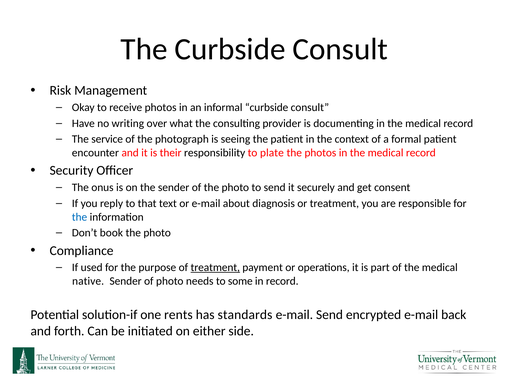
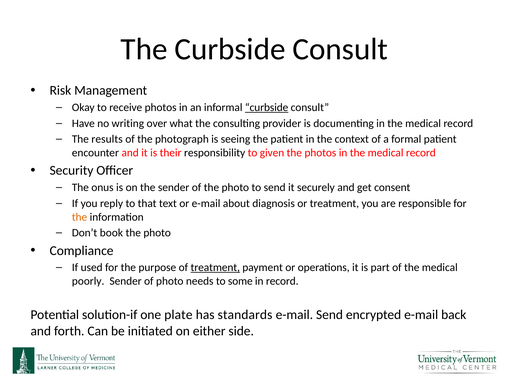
curbside underline: none -> present (267, 107)
service: service -> results (107, 139)
plate: plate -> given (272, 153)
the colour: blue -> orange (80, 217)
native: native -> poorly (88, 281)
rents: rents -> plate (178, 315)
